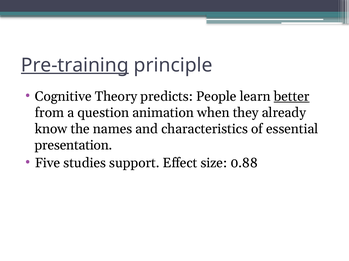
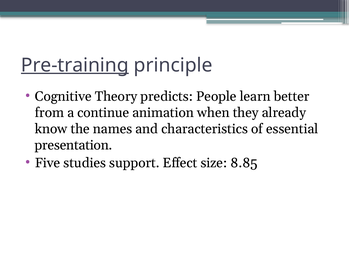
better underline: present -> none (292, 97)
question: question -> continue (103, 113)
0.88: 0.88 -> 8.85 (244, 163)
